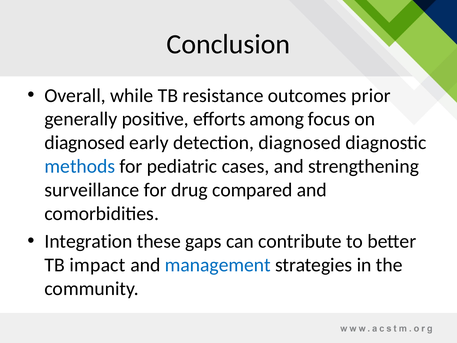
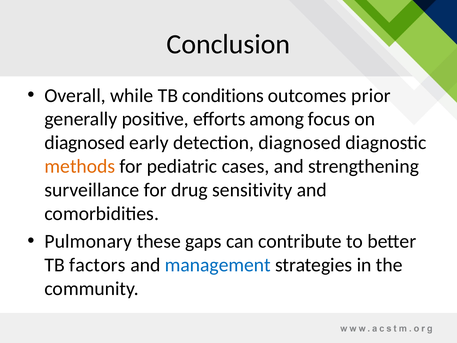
resistance: resistance -> conditions (223, 95)
methods colour: blue -> orange (80, 166)
compared: compared -> sensitivity (252, 190)
Integration: Integration -> Pulmonary (88, 241)
impact: impact -> factors (97, 265)
